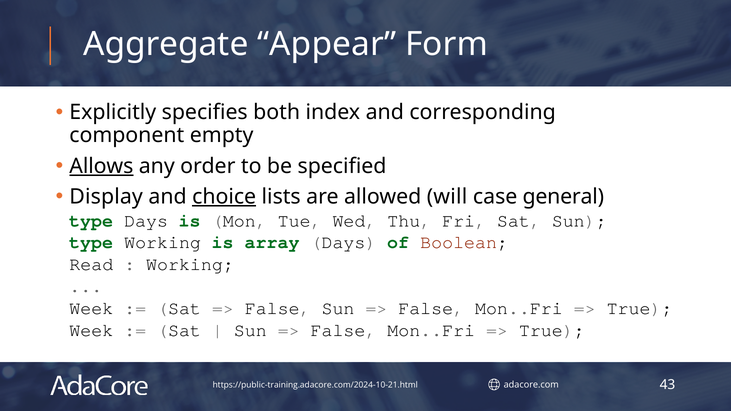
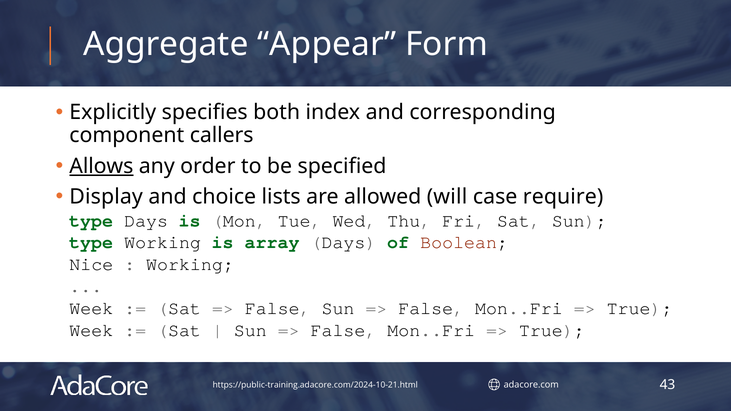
empty: empty -> callers (222, 135)
choice underline: present -> none (224, 197)
general: general -> require (563, 197)
Read: Read -> Nice (91, 264)
